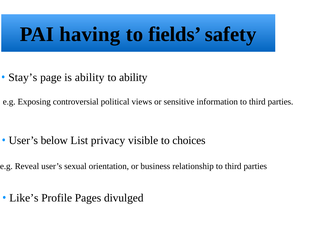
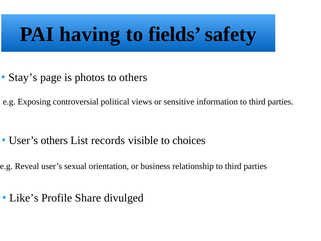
is ability: ability -> photos (90, 77)
to ability: ability -> others (133, 77)
User’s below: below -> others (54, 140)
privacy: privacy -> records (108, 140)
Pages: Pages -> Share (88, 198)
